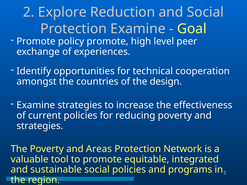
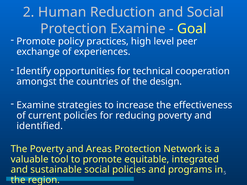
Explore: Explore -> Human (62, 12)
policy promote: promote -> practices (108, 41)
strategies: strategies -> identified (40, 126)
